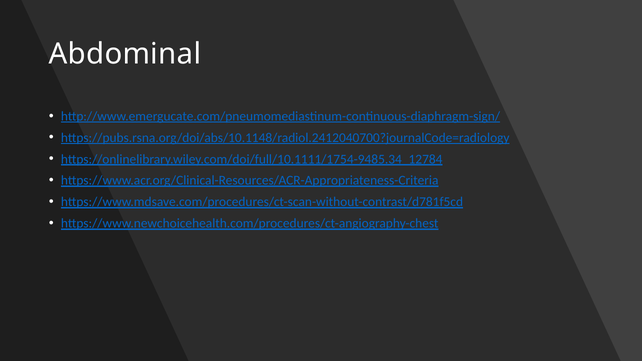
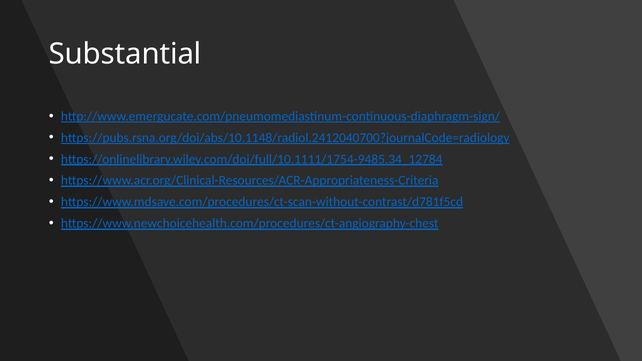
Abdominal: Abdominal -> Substantial (125, 54)
